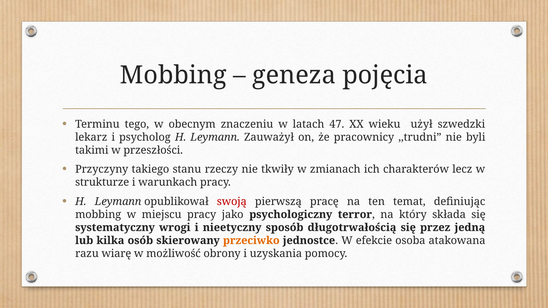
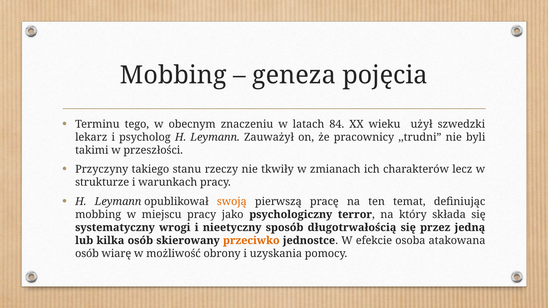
47: 47 -> 84 (337, 124)
swoją colour: red -> orange (232, 202)
razu: razu -> osób (87, 254)
